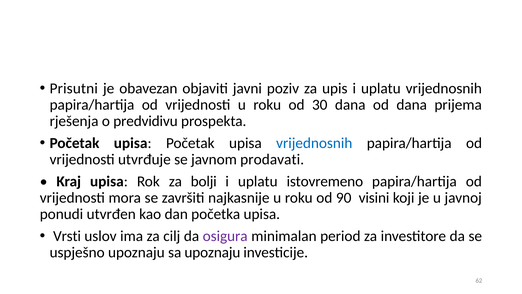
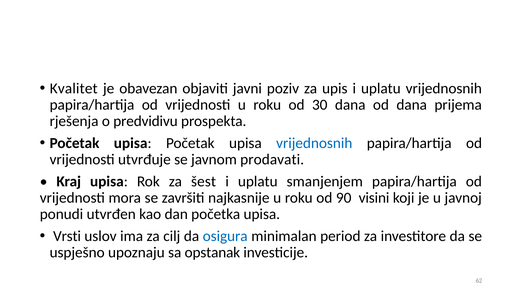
Prisutni: Prisutni -> Kvalitet (74, 88)
bolji: bolji -> šest (204, 181)
istovremeno: istovremeno -> smanjenjem (325, 181)
osigura colour: purple -> blue (225, 236)
sa upoznaju: upoznaju -> opstanak (212, 252)
